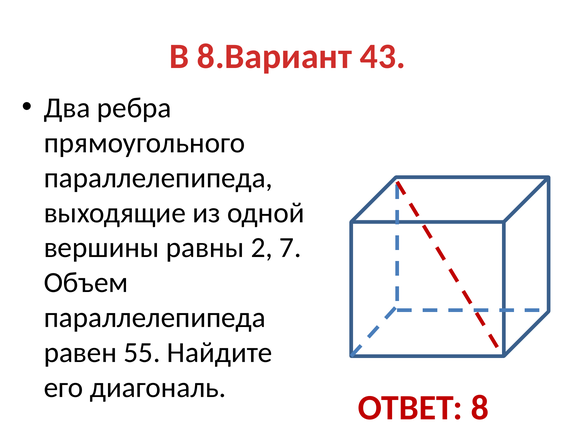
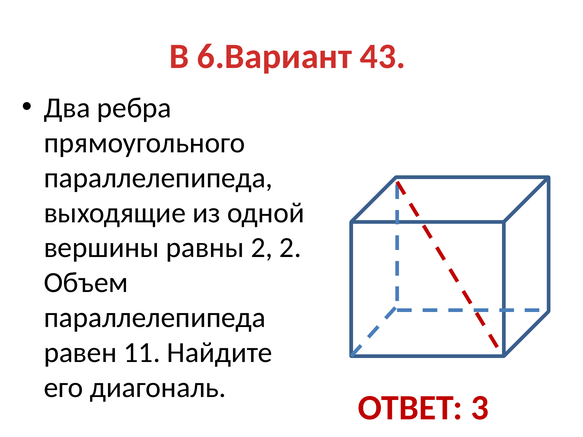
8.Вариант: 8.Вариант -> 6.Вариант (274, 56)
2 7: 7 -> 2 (290, 248)
55: 55 -> 11 (142, 353)
8: 8 -> 3 (480, 408)
